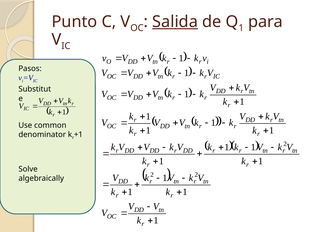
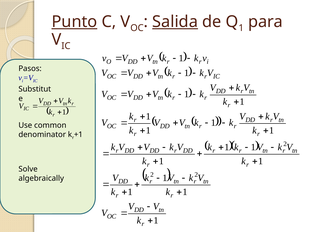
Punto underline: none -> present (74, 22)
